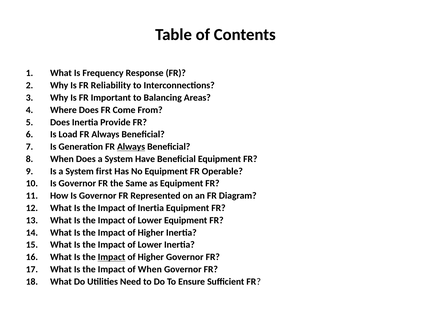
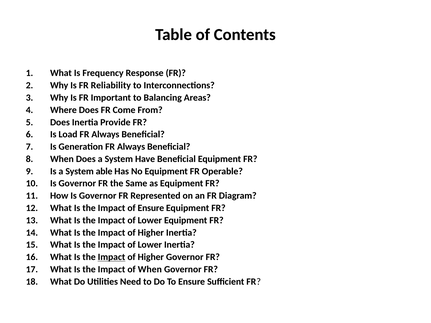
Always underline: present -> none (131, 147)
first: first -> able (104, 171)
of Inertia: Inertia -> Ensure (151, 208)
